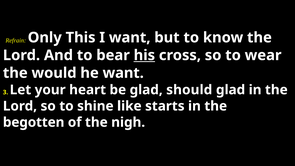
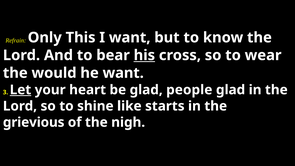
Let underline: none -> present (20, 90)
should: should -> people (189, 90)
begotten: begotten -> grievious (34, 122)
